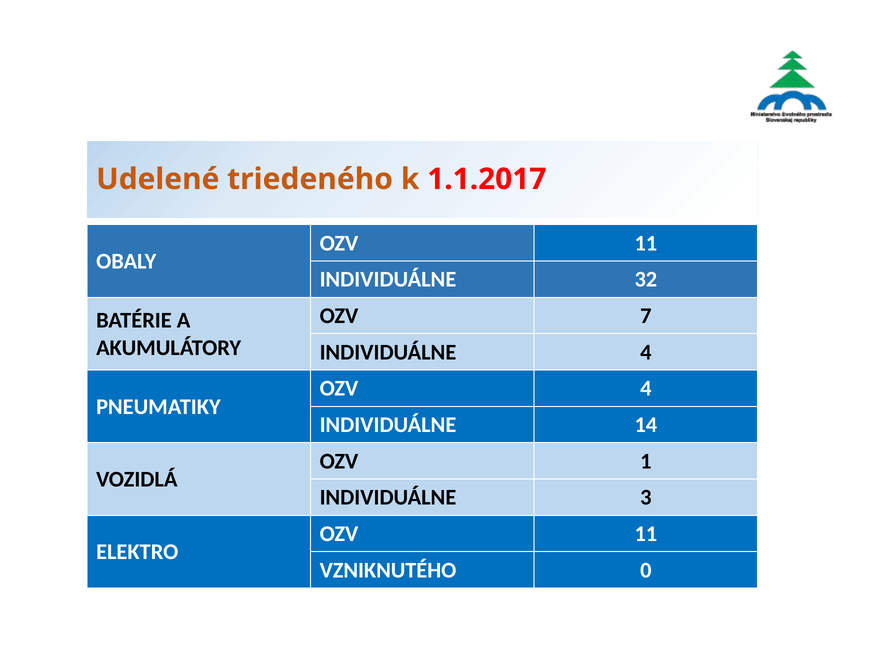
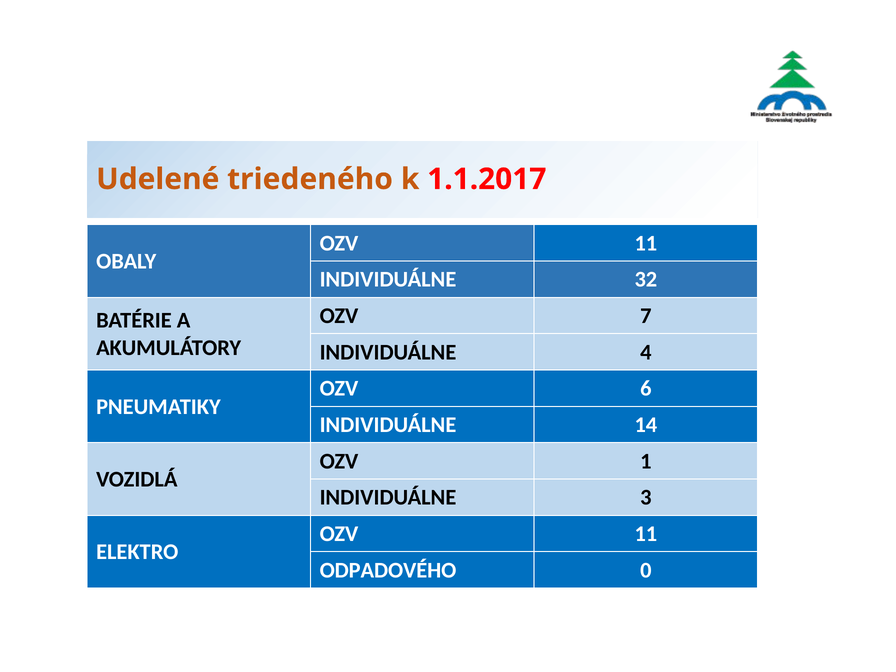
OZV 4: 4 -> 6 (646, 388)
VZNIKNUTÉHO: VZNIKNUTÉHO -> ODPADOVÉHO (388, 570)
